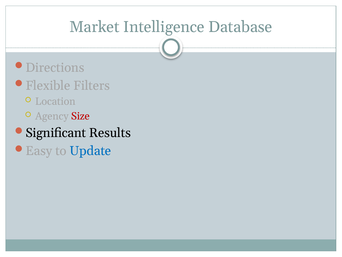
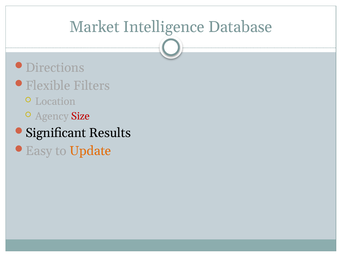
Update colour: blue -> orange (90, 151)
